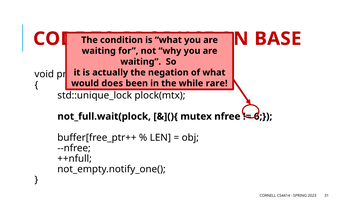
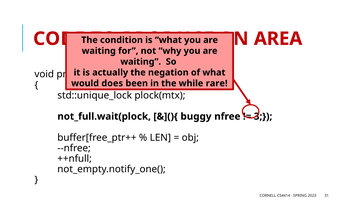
BASE: BASE -> AREA (278, 39)
mutex: mutex -> buggy (196, 117)
6: 6 -> 3 (263, 117)
